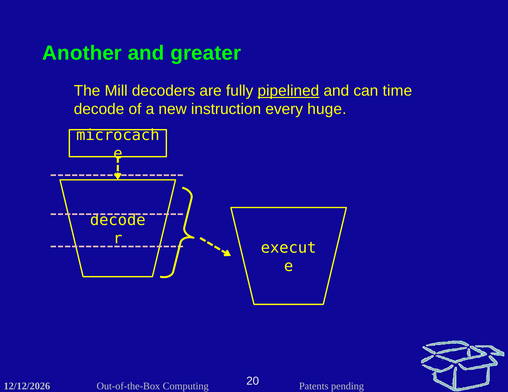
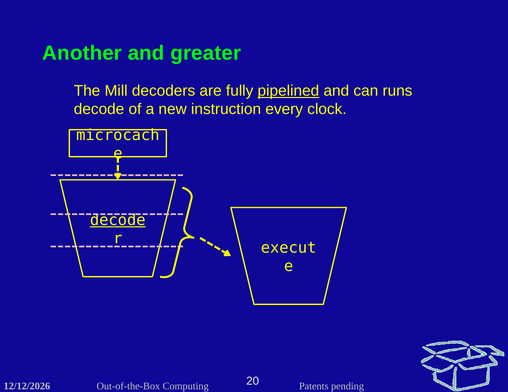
time: time -> runs (397, 91)
huge: huge -> clock (327, 109)
decode underline: none -> present (118, 220)
